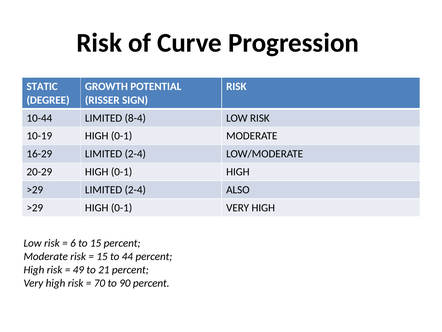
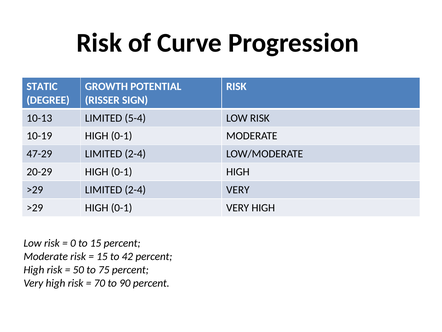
10-44: 10-44 -> 10-13 (39, 118)
8-4: 8-4 -> 5-4 (135, 118)
16-29: 16-29 -> 47-29 (39, 154)
2-4 ALSO: ALSO -> VERY (238, 190)
6: 6 -> 0 (73, 243)
44: 44 -> 42 (127, 256)
49: 49 -> 50 (78, 269)
21: 21 -> 75 (104, 269)
